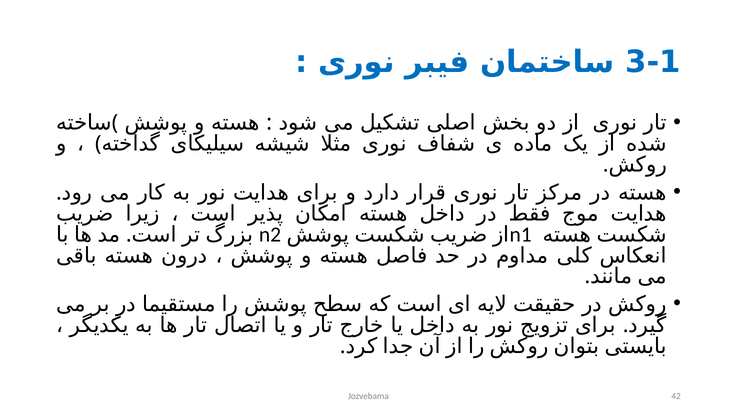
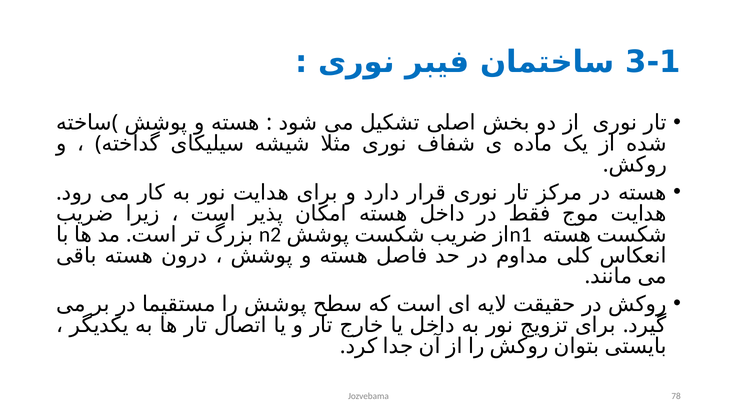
42: 42 -> 78 (676, 396)
